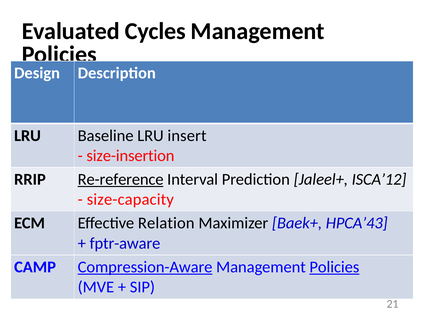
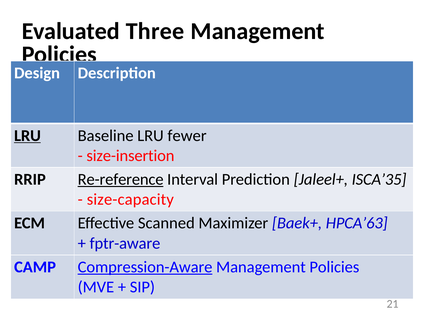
Cycles: Cycles -> Three (155, 31)
LRU underline: none -> present (27, 136)
insert: insert -> fewer (187, 136)
ISCA’12: ISCA’12 -> ISCA’35 (379, 179)
Relation: Relation -> Scanned (166, 223)
HPCA’43: HPCA’43 -> HPCA’63 (357, 223)
Policies underline: present -> none (334, 267)
